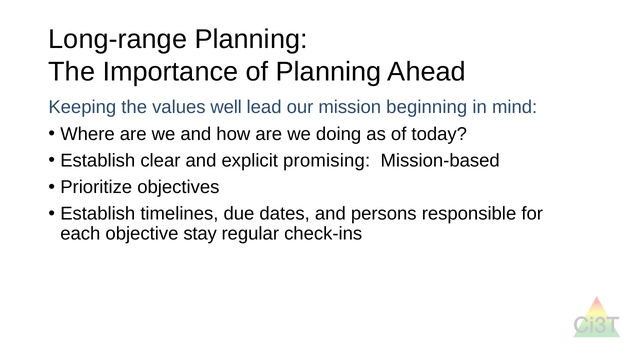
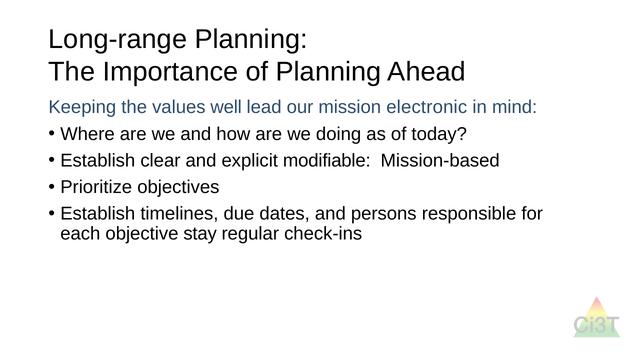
beginning: beginning -> electronic (427, 107)
promising: promising -> modifiable (327, 161)
